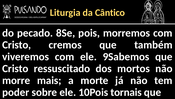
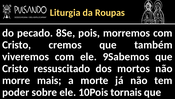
Cântico: Cântico -> Roupas (110, 13)
